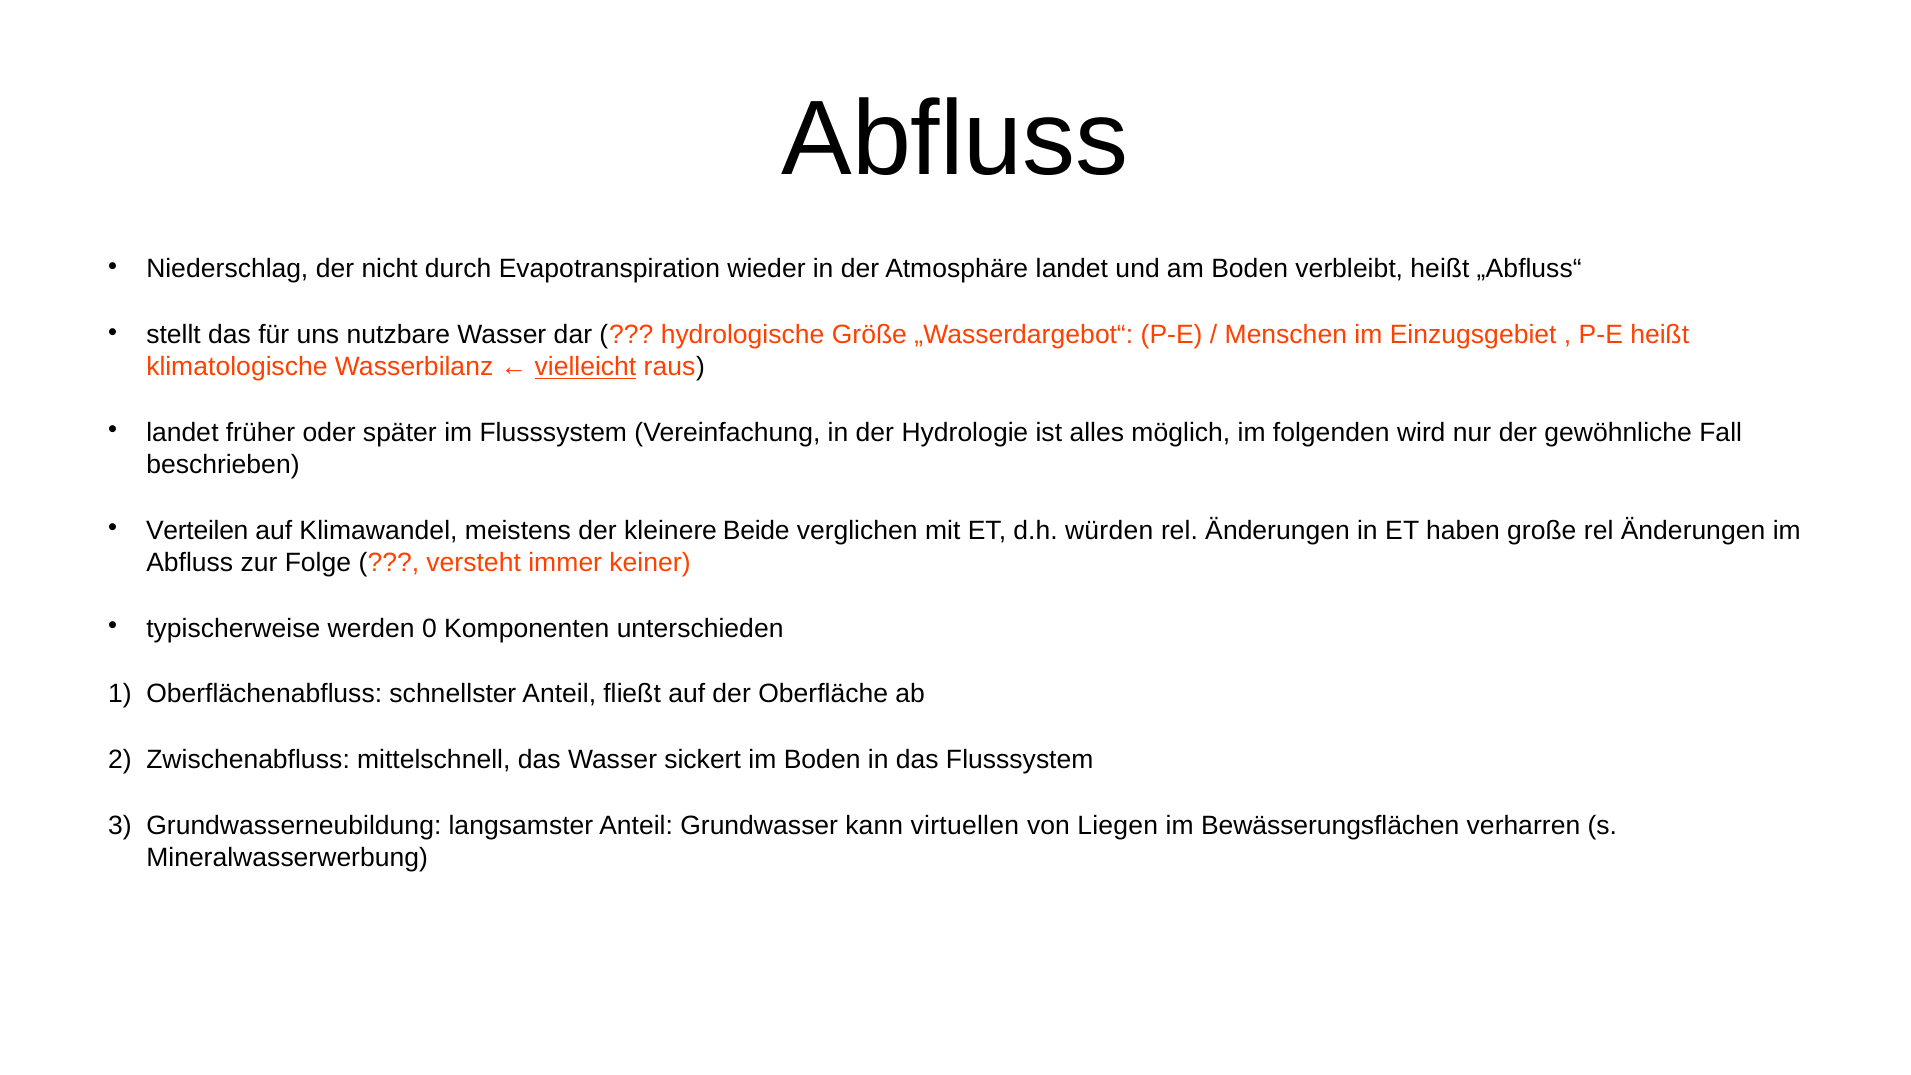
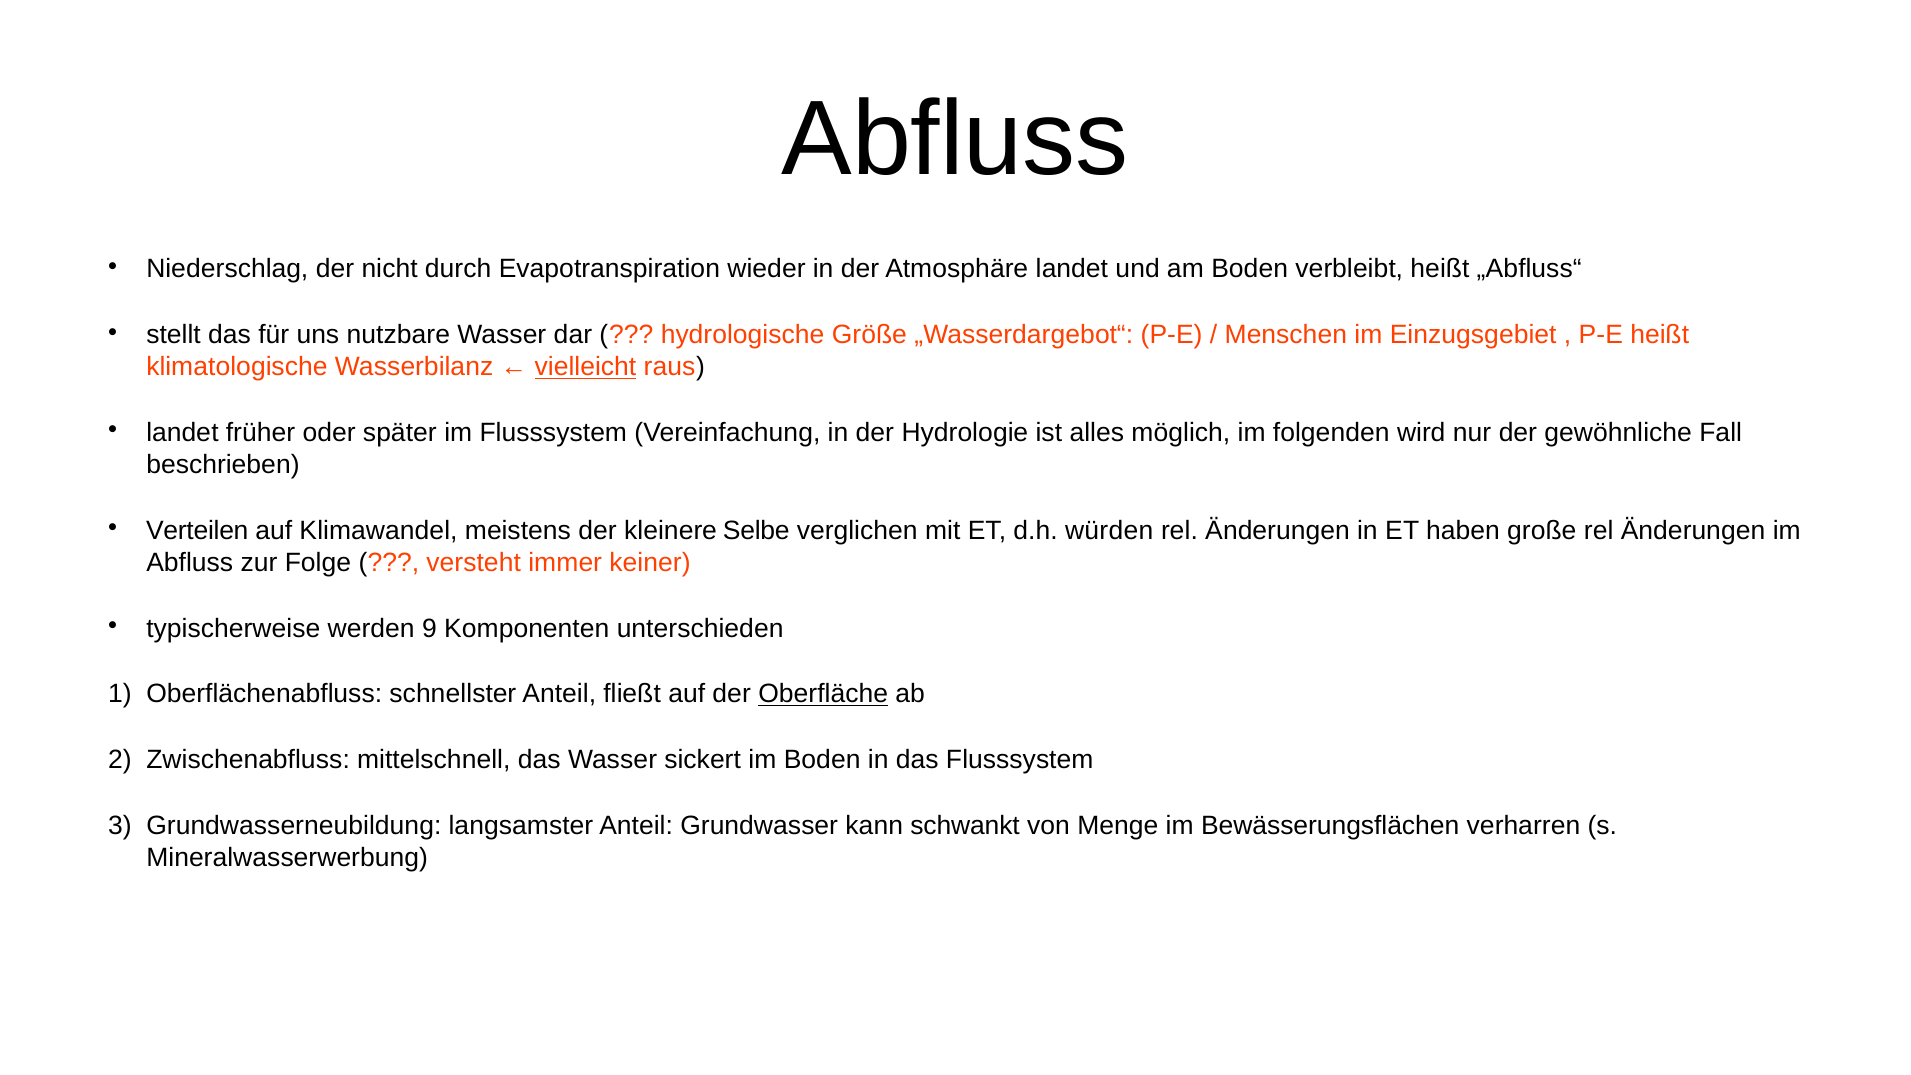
Beide: Beide -> Selbe (756, 531)
0: 0 -> 9 (429, 628)
Oberfläche underline: none -> present (823, 694)
virtuellen: virtuellen -> schwankt (965, 826)
Liegen: Liegen -> Menge (1118, 826)
